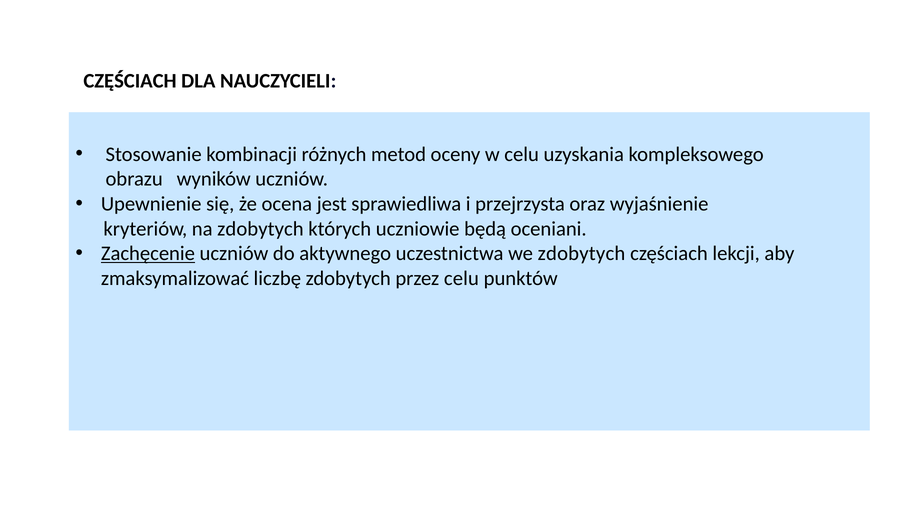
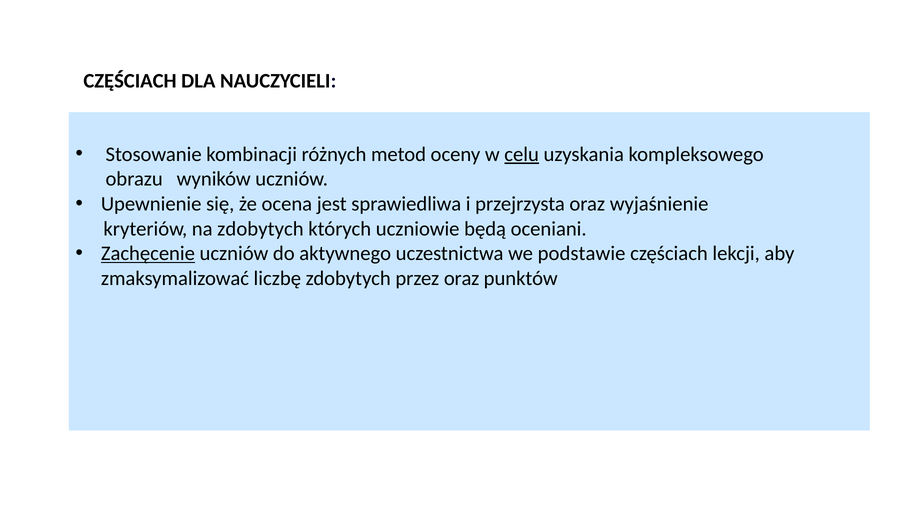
celu underline: none -> present (522, 154)
we zdobytych: zdobytych -> podstawie (582, 253)
przez celu: celu -> oraz (462, 278)
